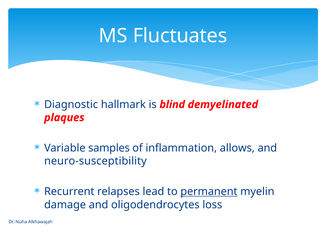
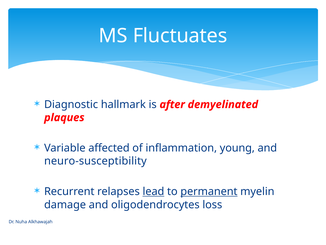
blind: blind -> after (172, 104)
samples: samples -> affected (109, 148)
allows: allows -> young (237, 148)
lead underline: none -> present (153, 191)
